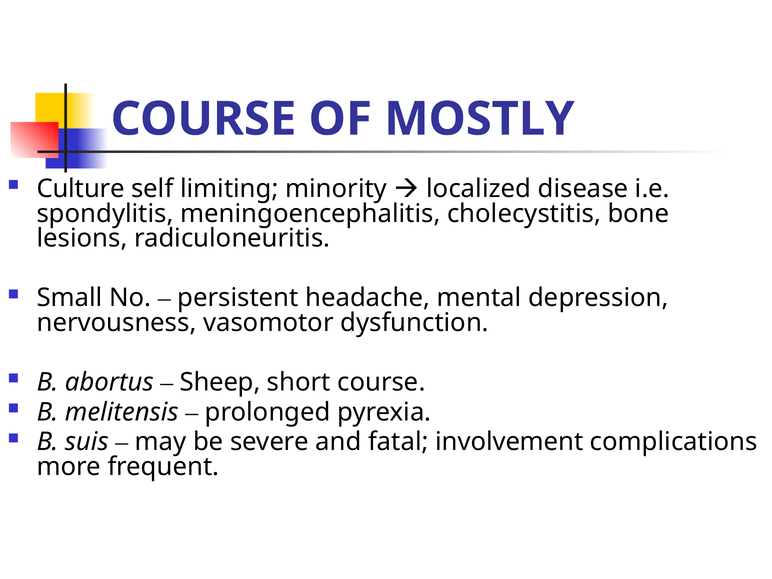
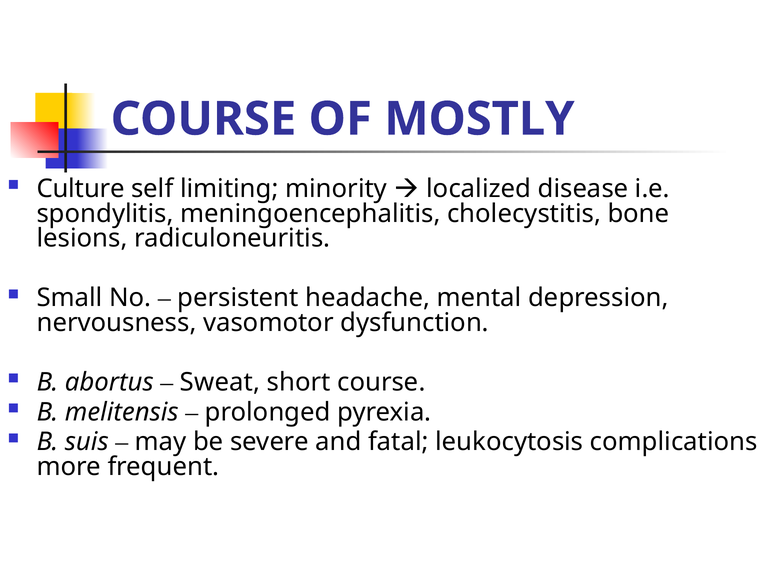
Sheep: Sheep -> Sweat (220, 382)
involvement: involvement -> leukocytosis (509, 442)
